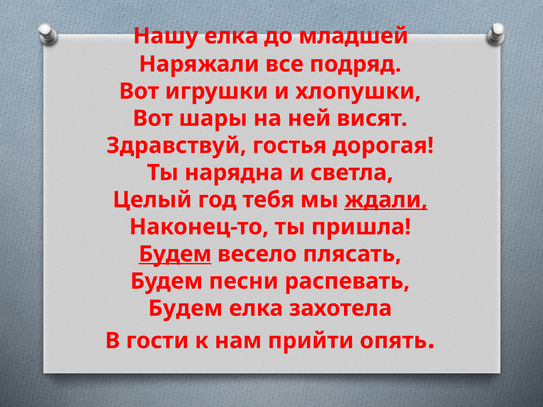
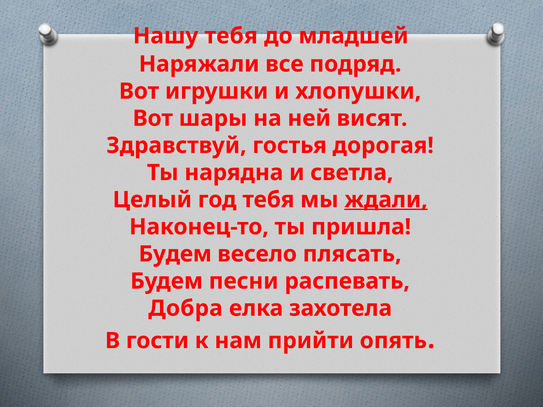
Нашу елка: елка -> тебя (231, 36)
Будем underline: present -> none (175, 254)
Будем: Будем -> Добра (185, 308)
